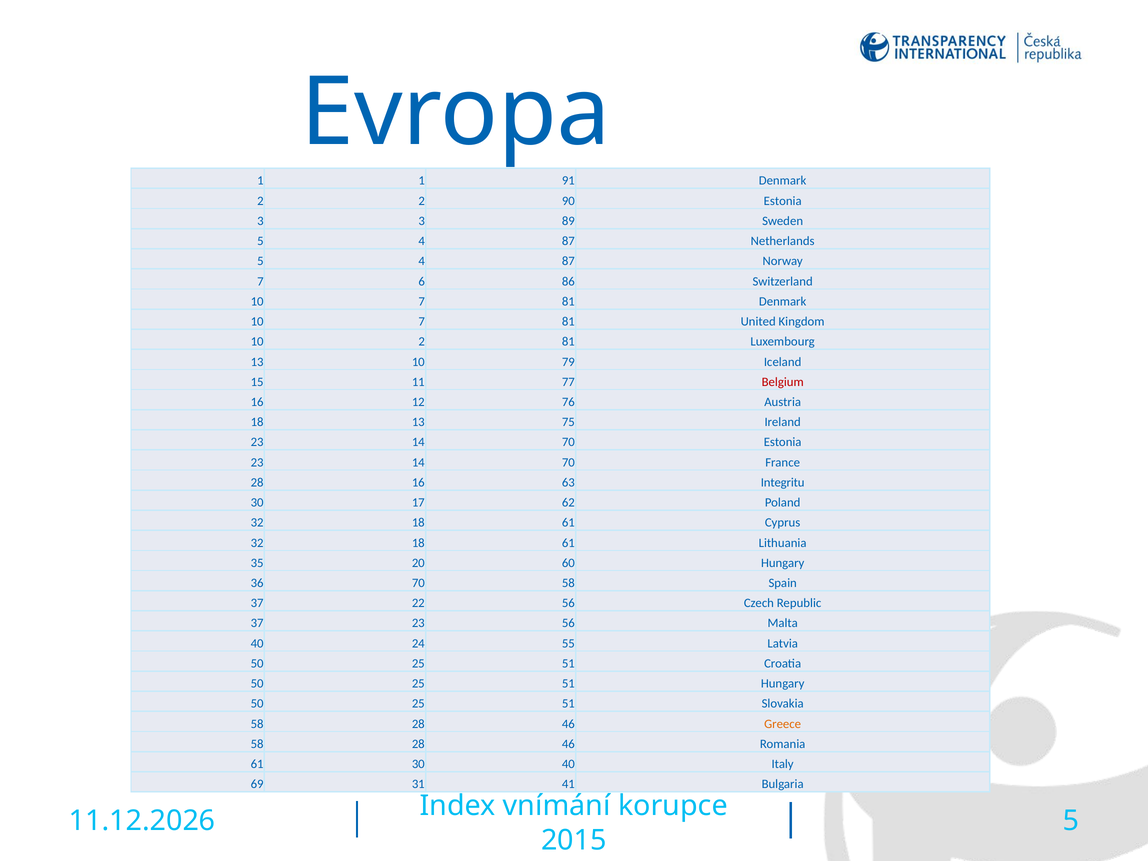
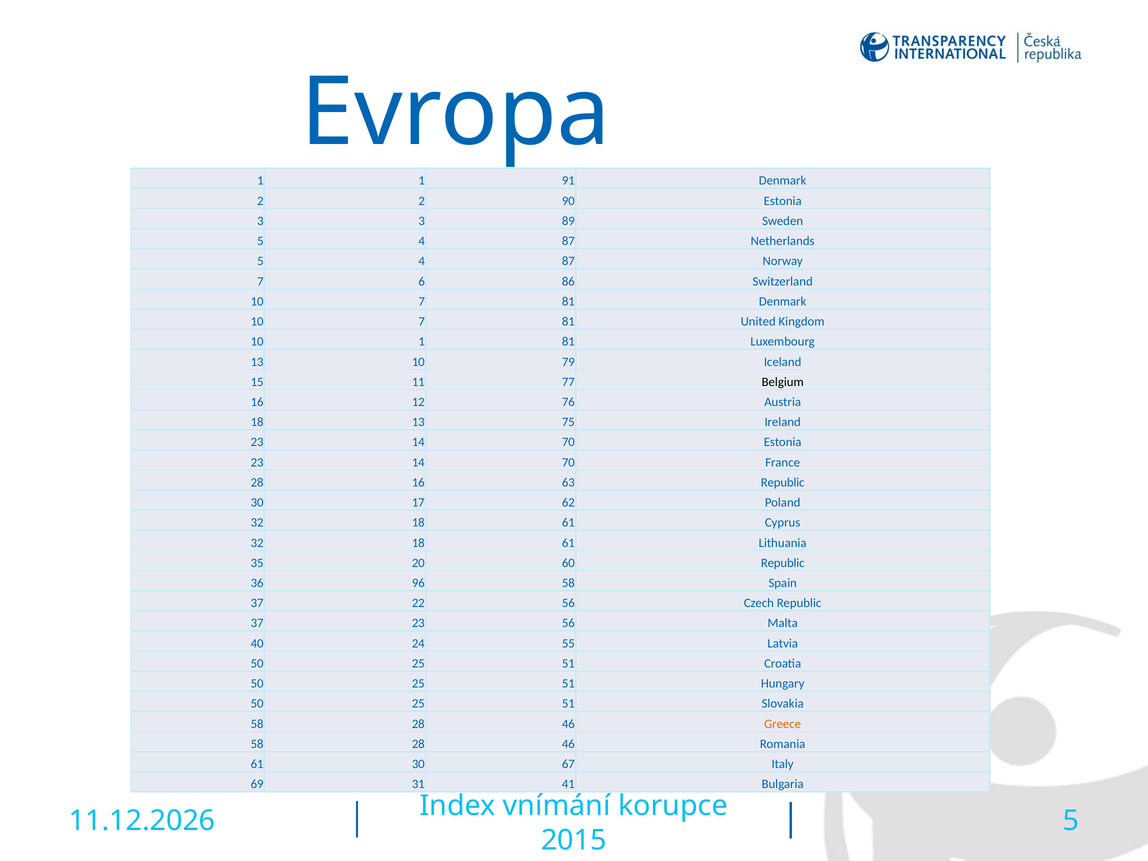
10 2: 2 -> 1 (422, 342)
Belgium colour: red -> black (783, 382)
63 Integritu: Integritu -> Republic (783, 482)
60 Hungary: Hungary -> Republic (783, 563)
36 70: 70 -> 96 (418, 583)
30 40: 40 -> 67 (568, 764)
